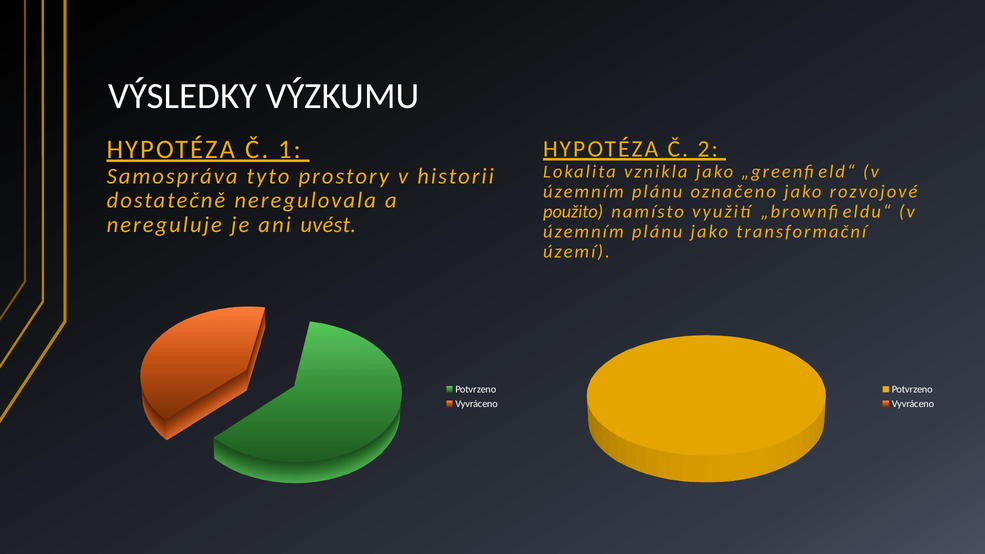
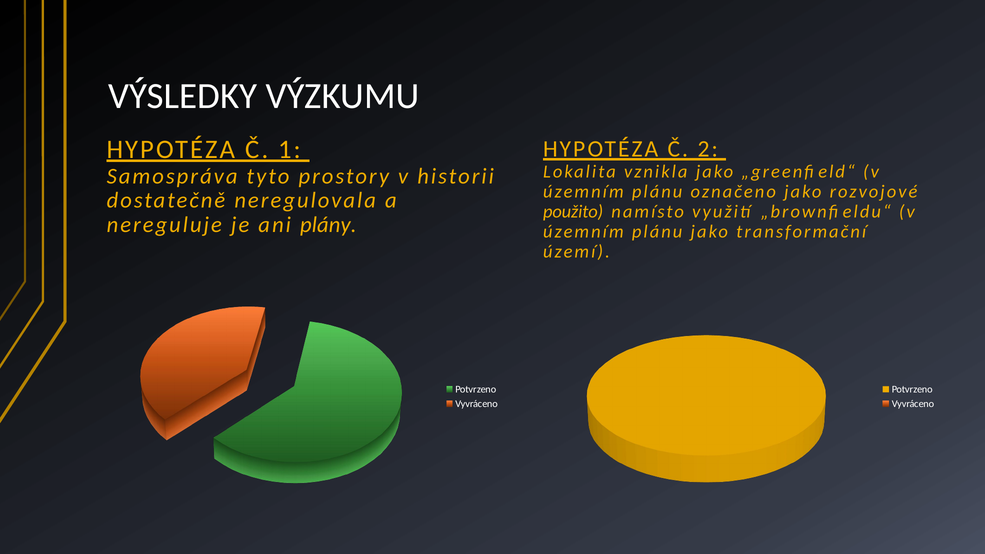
uvést: uvést -> plány (328, 225)
